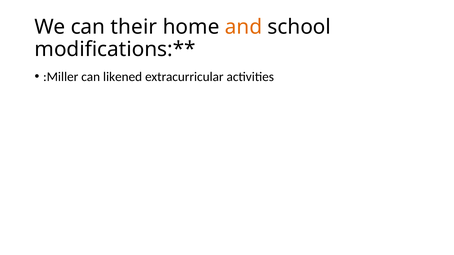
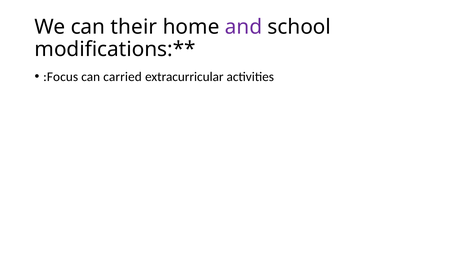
and colour: orange -> purple (244, 27)
:Miller: :Miller -> :Focus (61, 77)
likened: likened -> carried (123, 77)
